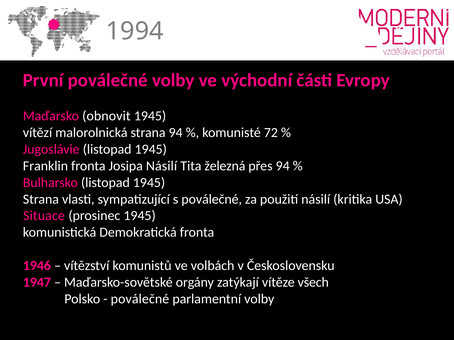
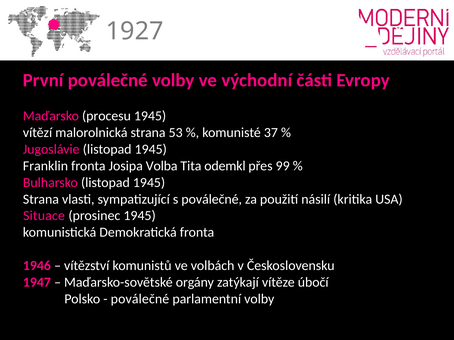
1994: 1994 -> 1927 (135, 31)
obnovit: obnovit -> procesu (106, 116)
strana 94: 94 -> 53 (176, 133)
72: 72 -> 37 (271, 133)
Josipa Násilí: Násilí -> Volba (162, 166)
železná: železná -> odemkl (225, 166)
přes 94: 94 -> 99 (283, 166)
všech: všech -> úbočí (313, 283)
